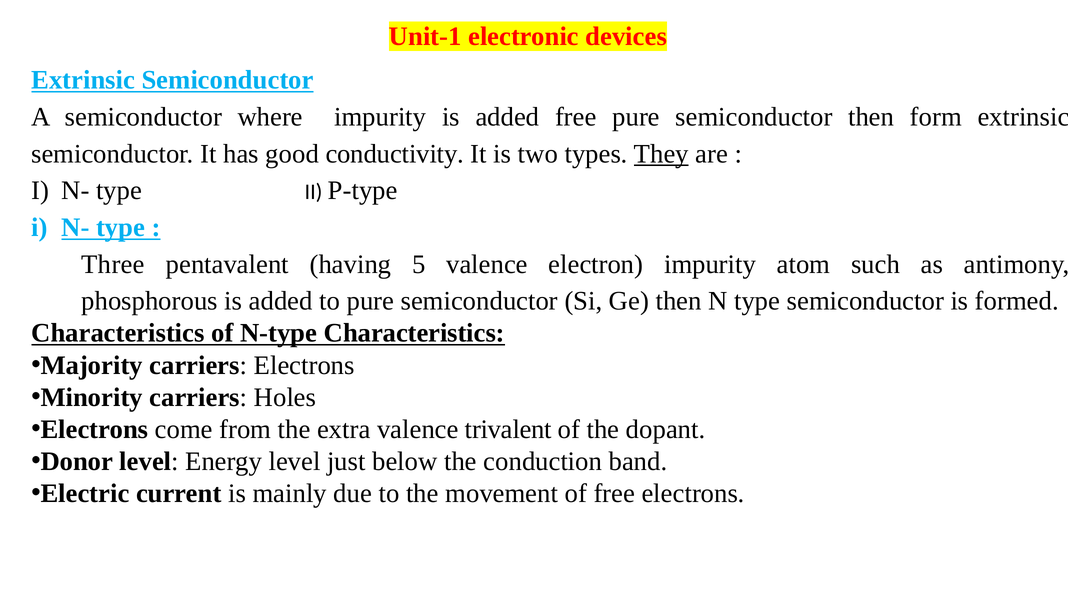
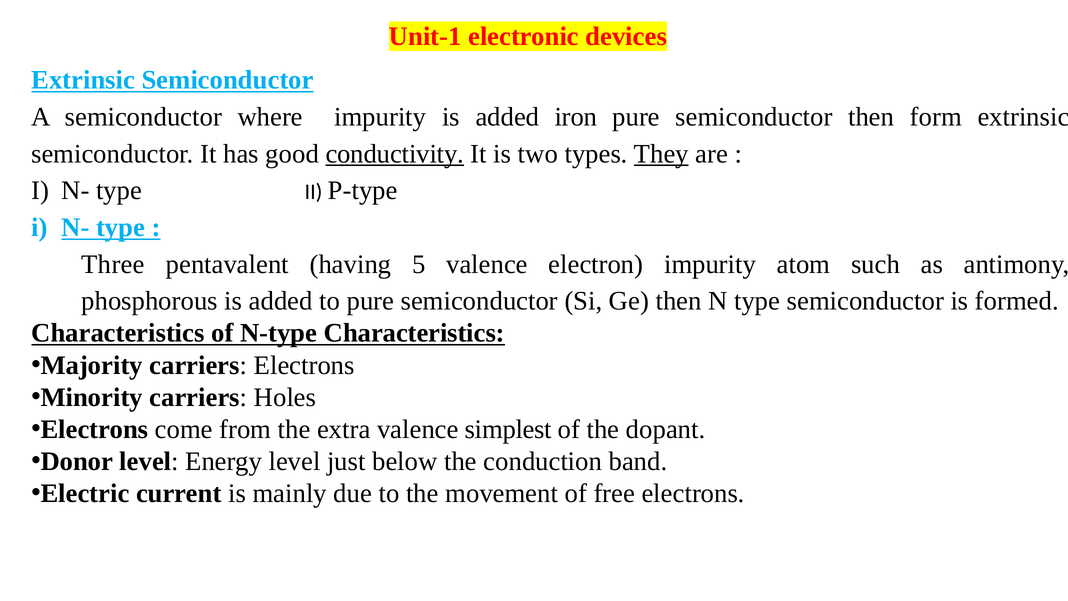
added free: free -> iron (576, 117)
conductivity underline: none -> present (395, 154)
trivalent: trivalent -> simplest (508, 429)
